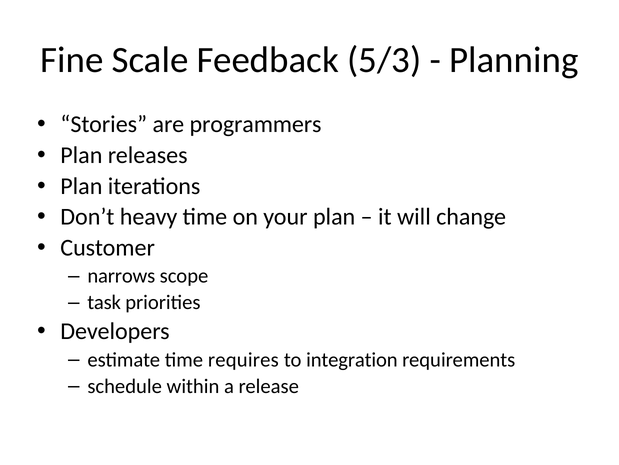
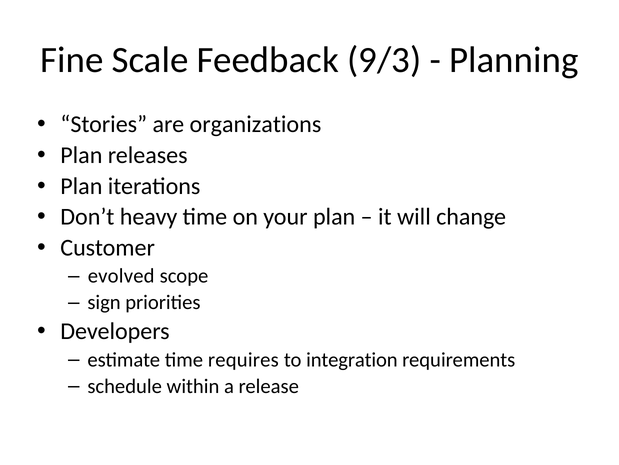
5/3: 5/3 -> 9/3 (384, 60)
programmers: programmers -> organizations (255, 124)
narrows: narrows -> evolved (121, 276)
task: task -> sign (104, 302)
